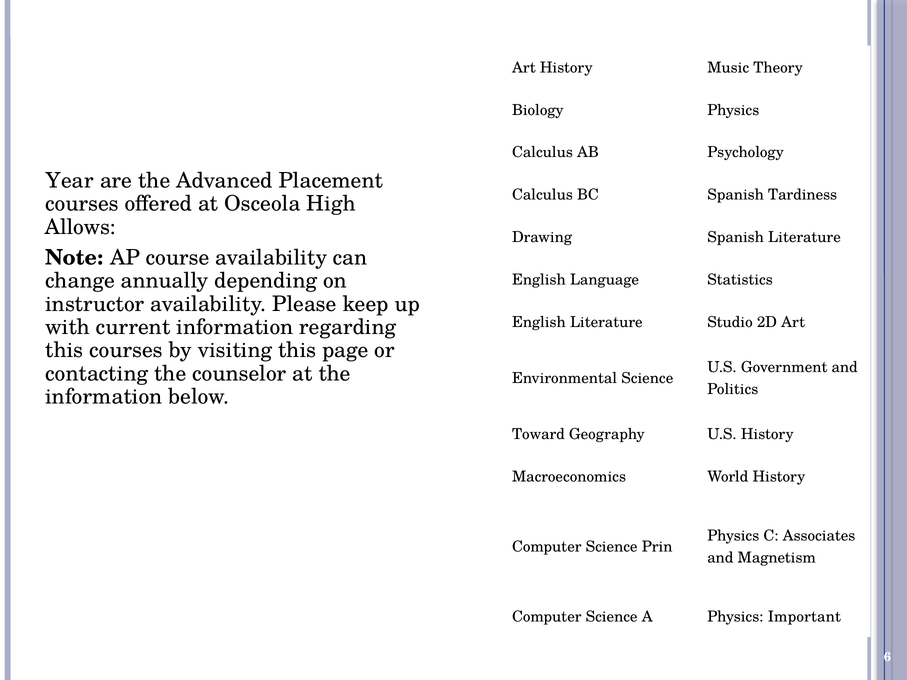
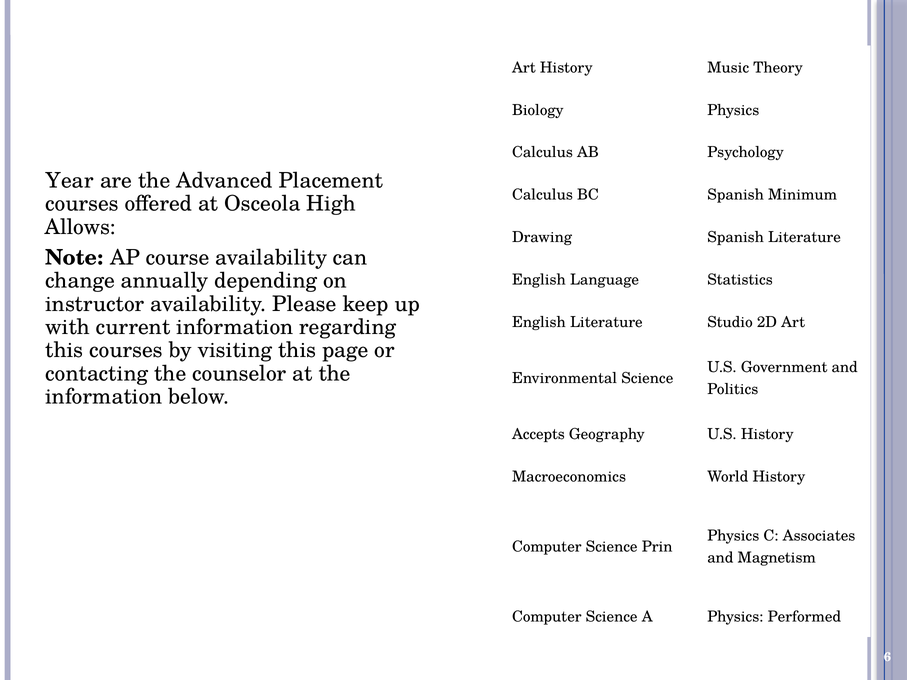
Tardiness: Tardiness -> Minimum (803, 195)
Toward: Toward -> Accepts (538, 435)
Important: Important -> Performed (804, 617)
